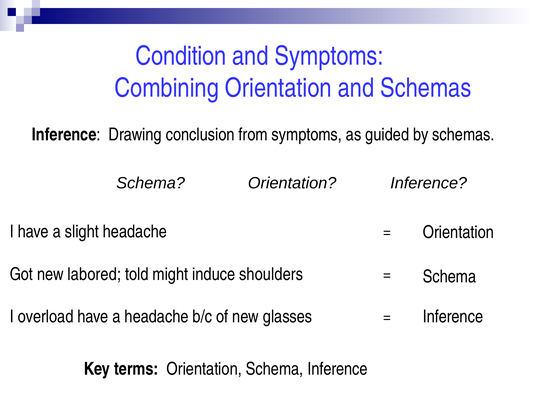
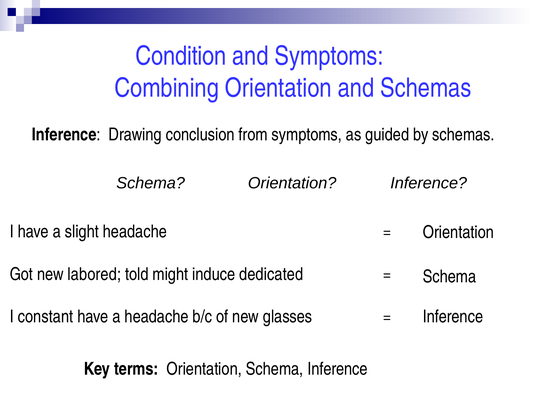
shoulders: shoulders -> dedicated (271, 274)
overload: overload -> constant (46, 317)
